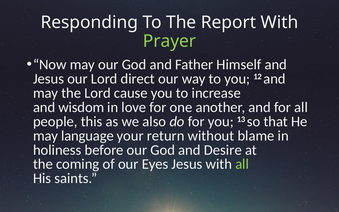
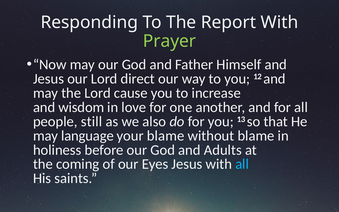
this: this -> still (92, 121)
your return: return -> blame (166, 136)
Desire: Desire -> Adults (223, 150)
all colour: light green -> light blue (242, 164)
